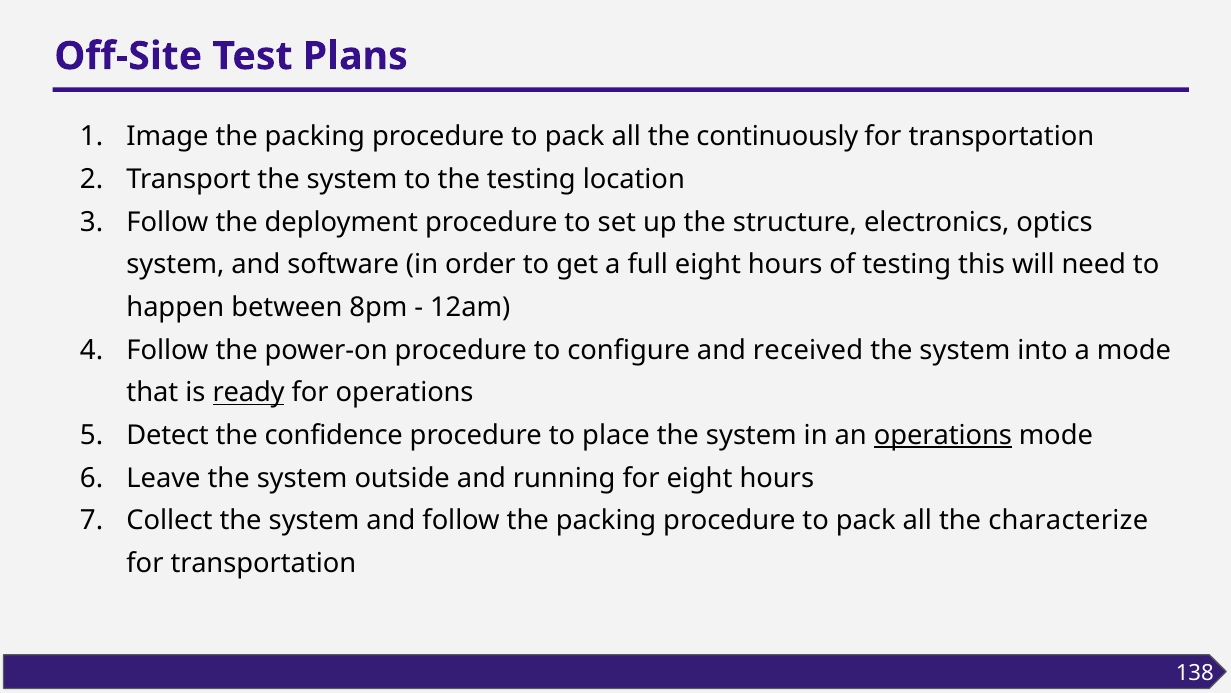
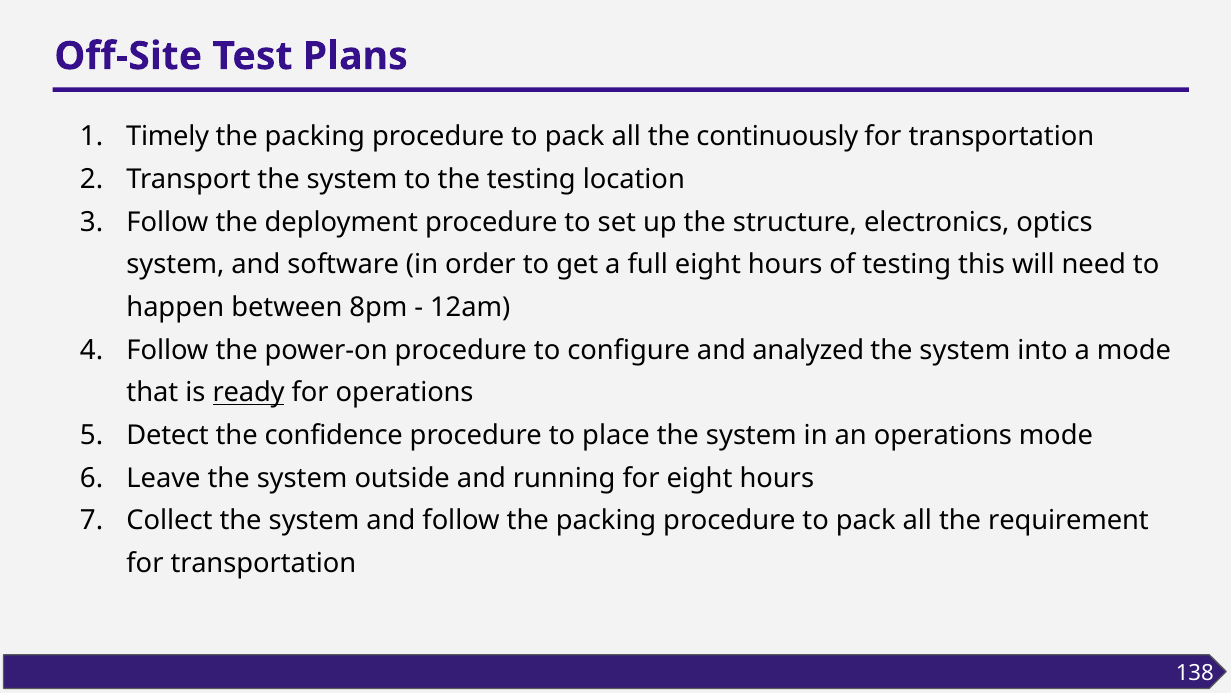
Image: Image -> Timely (168, 137)
received: received -> analyzed (808, 350)
operations underline: present -> none (943, 435)
characterize: characterize -> requirement (1068, 520)
